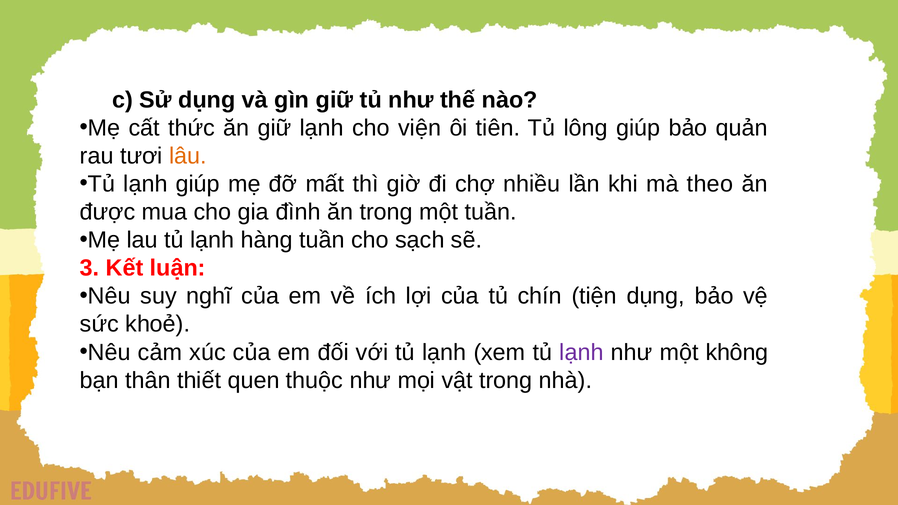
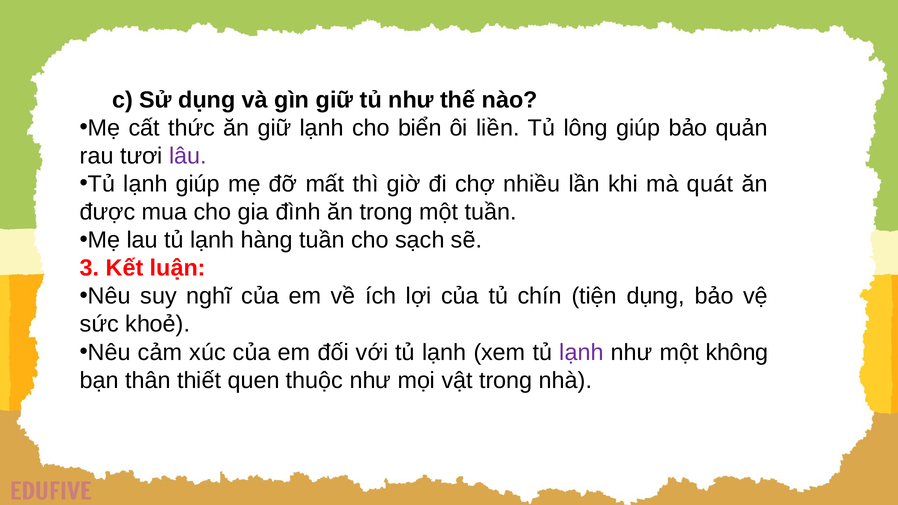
viện: viện -> biển (420, 128)
tiên: tiên -> liền (498, 128)
lâu colour: orange -> purple (188, 156)
theo: theo -> quát (710, 184)
